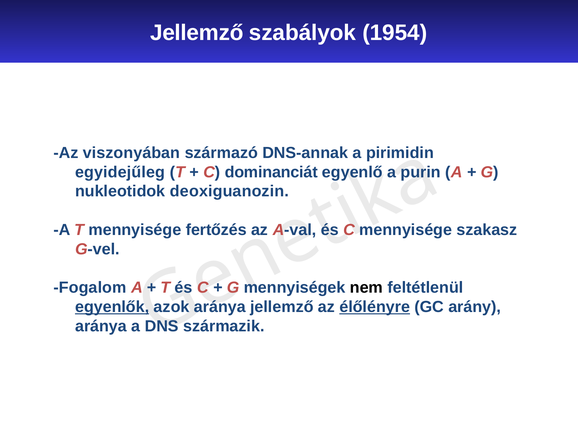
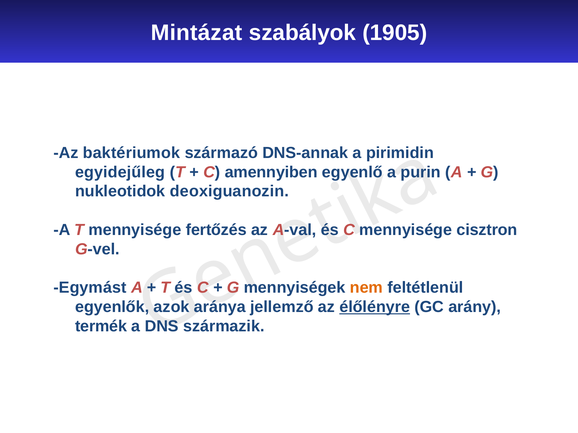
Jellemző: Jellemző -> Mintázat (197, 33)
1954: 1954 -> 1905 (395, 33)
viszonyában: viszonyában -> baktériumok (131, 153)
dominanciát: dominanciát -> amennyiben (271, 172)
szakasz: szakasz -> cisztron (487, 230)
Fogalom: Fogalom -> Egymást (90, 288)
nem colour: black -> orange (366, 288)
egyenlők underline: present -> none (112, 307)
aránya: aránya -> termék (101, 326)
